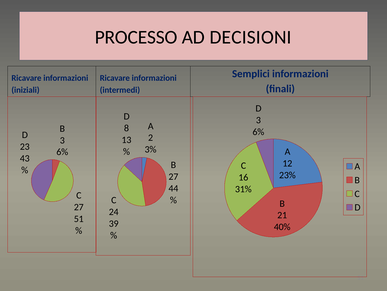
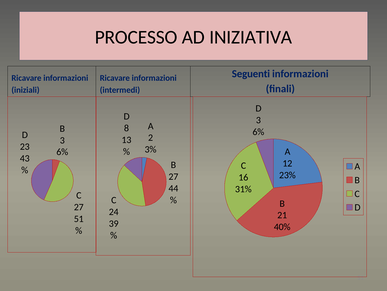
DECISIONI: DECISIONI -> INIZIATIVA (251, 37)
Semplici: Semplici -> Seguenti (251, 74)
